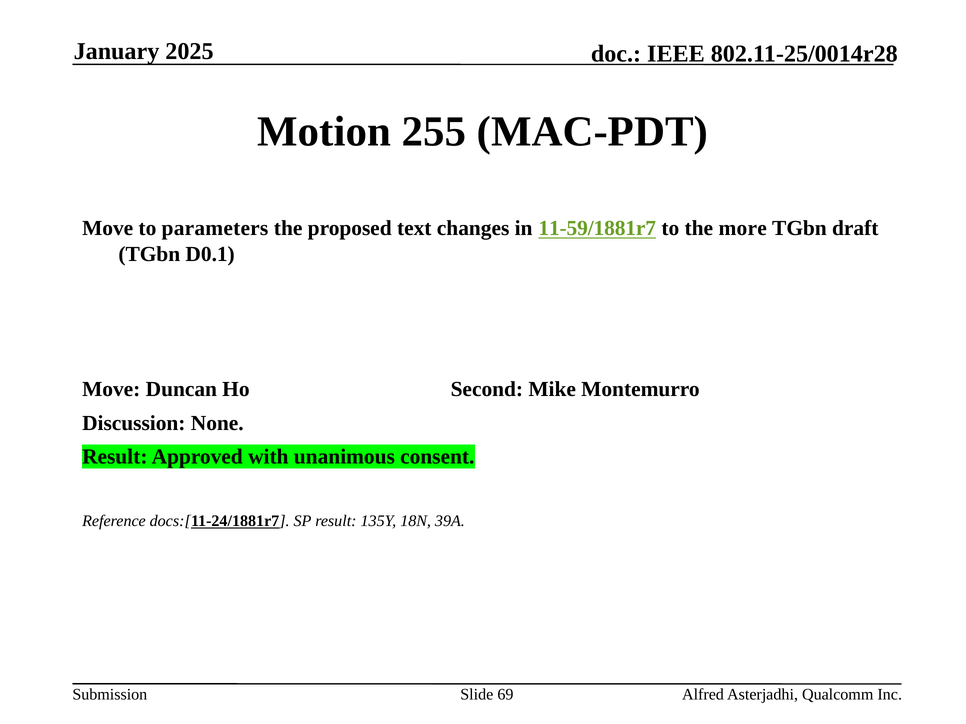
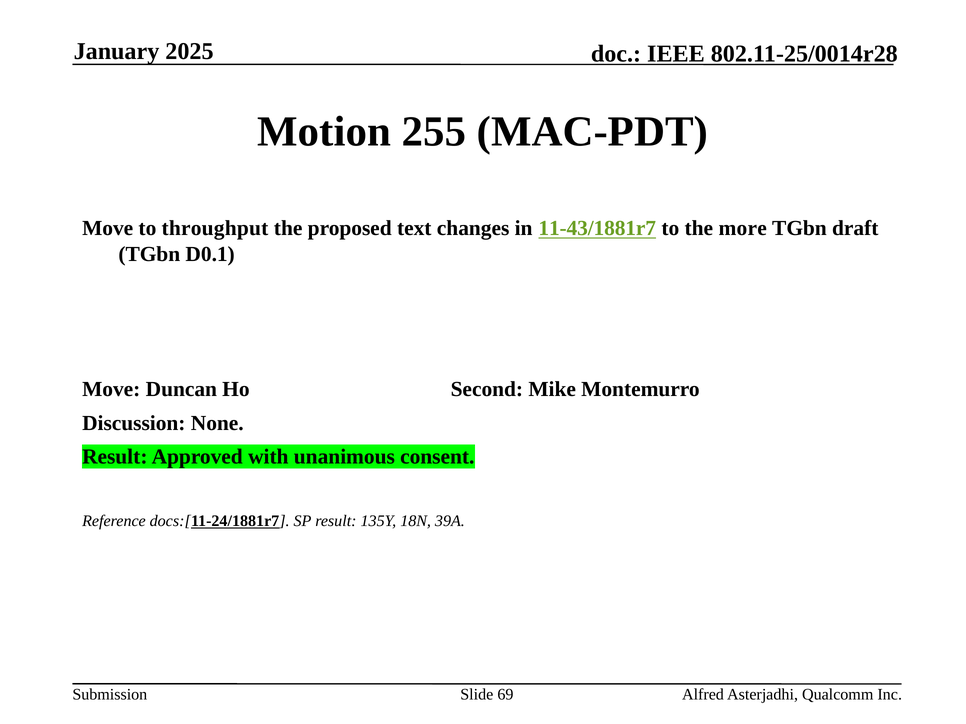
parameters: parameters -> throughput (215, 229)
11-59/1881r7: 11-59/1881r7 -> 11-43/1881r7 (597, 229)
